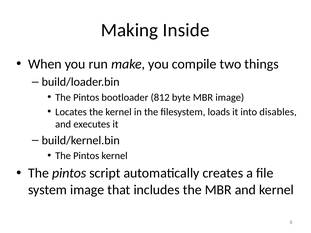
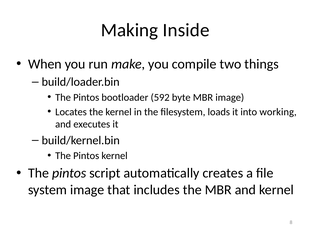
812: 812 -> 592 (160, 97)
disables: disables -> working (278, 112)
